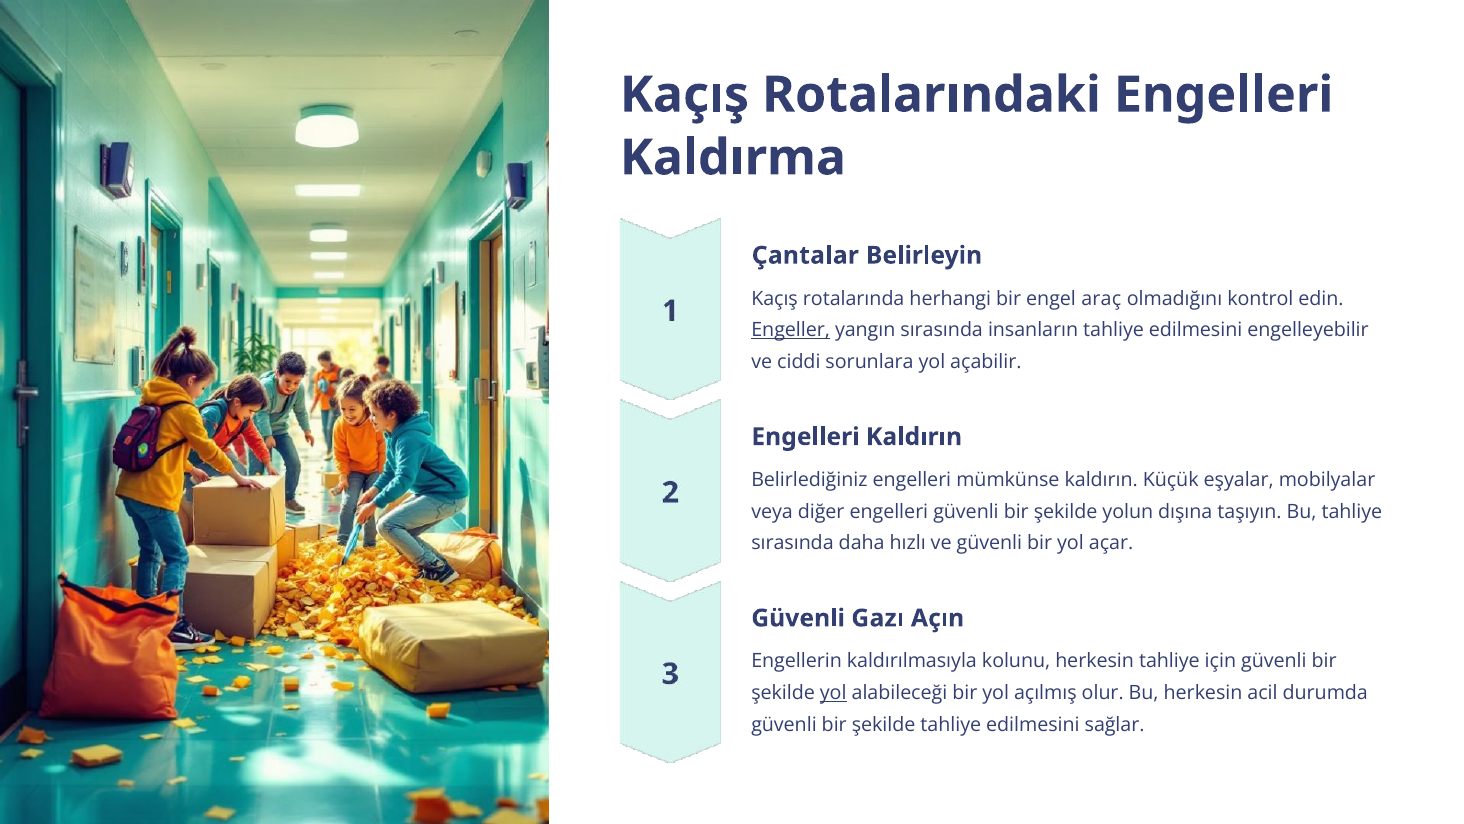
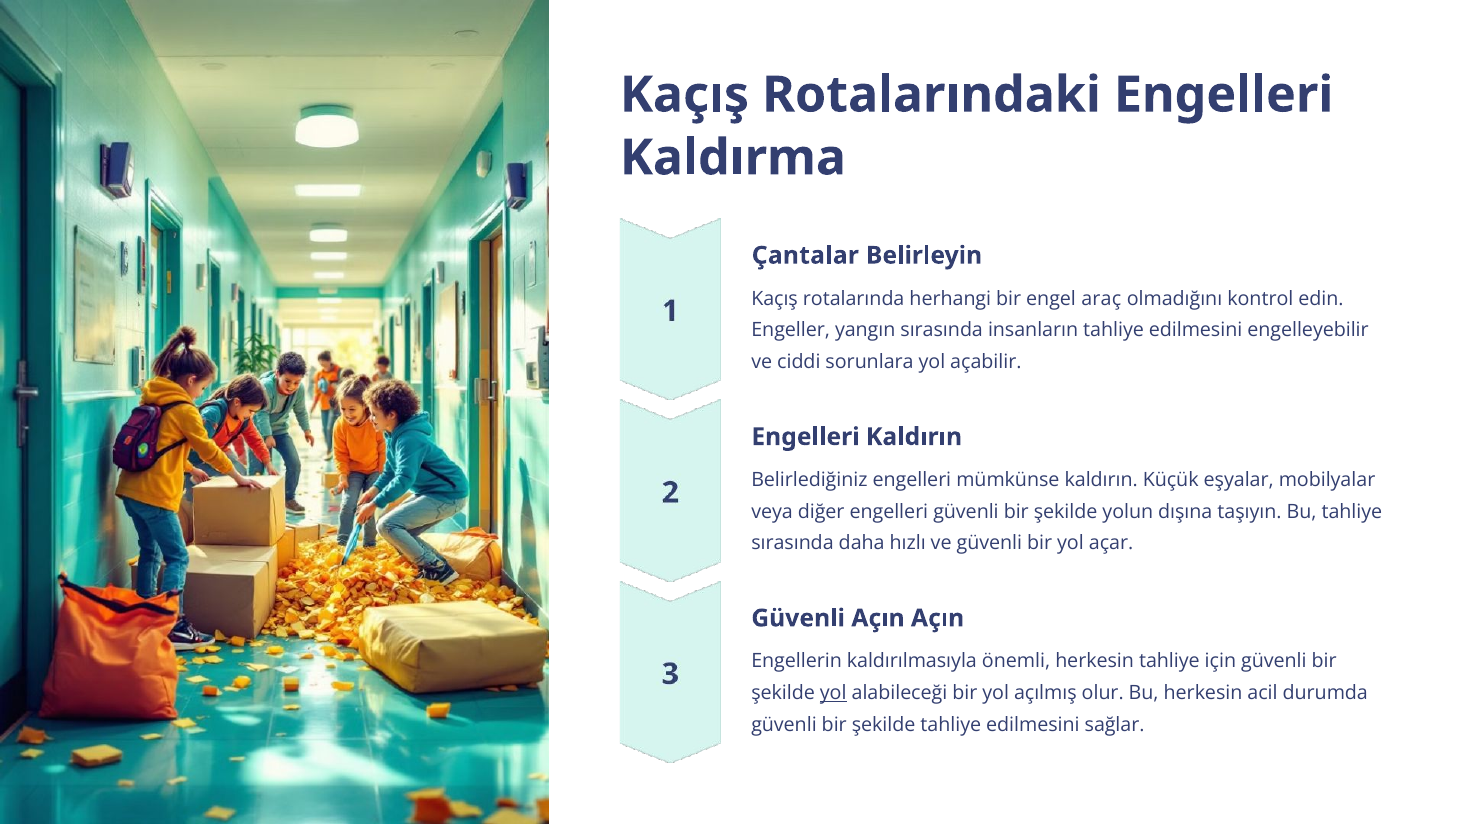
Engeller underline: present -> none (791, 330)
Güvenli Gazı: Gazı -> Açın (878, 618)
kolunu: kolunu -> önemli (1016, 661)
